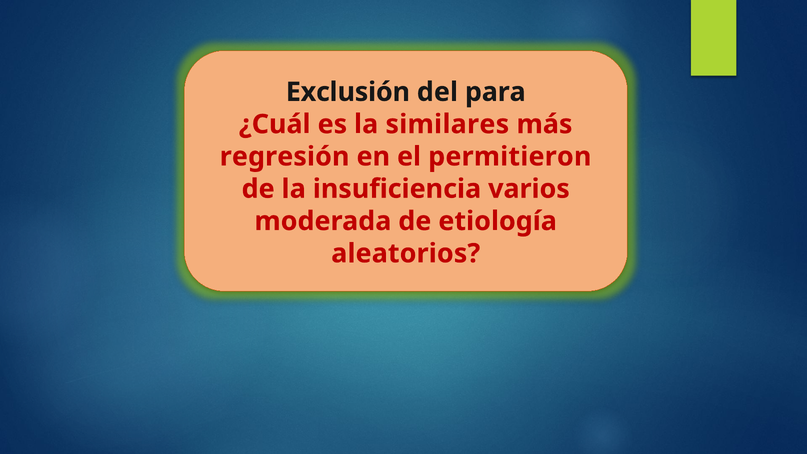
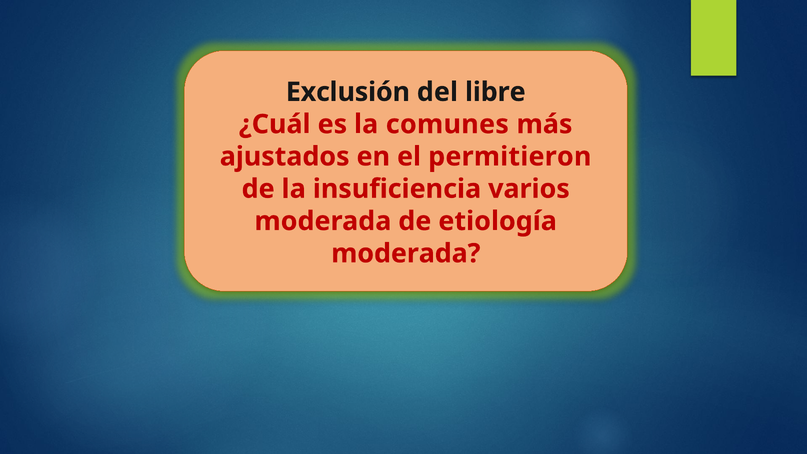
para: para -> libre (495, 92)
similares: similares -> comunes (447, 124)
regresión: regresión -> ajustados (285, 157)
aleatorios: aleatorios -> moderada (406, 253)
